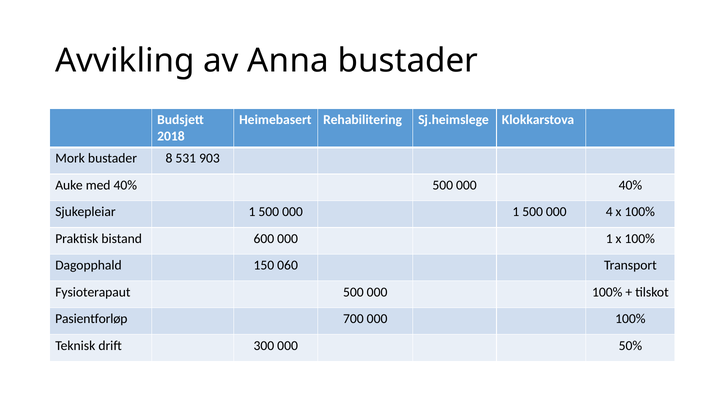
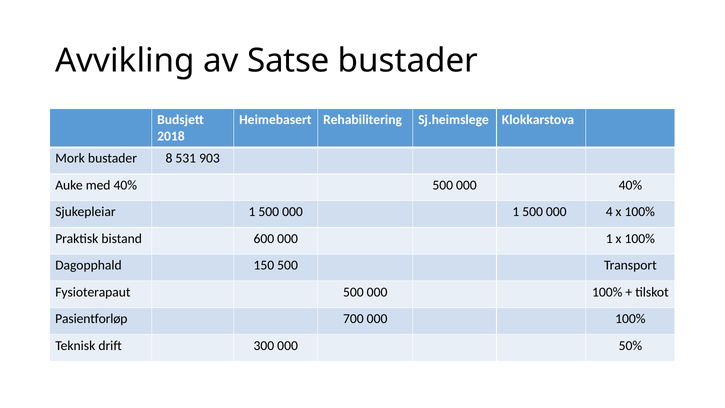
Anna: Anna -> Satse (288, 61)
150 060: 060 -> 500 (288, 265)
